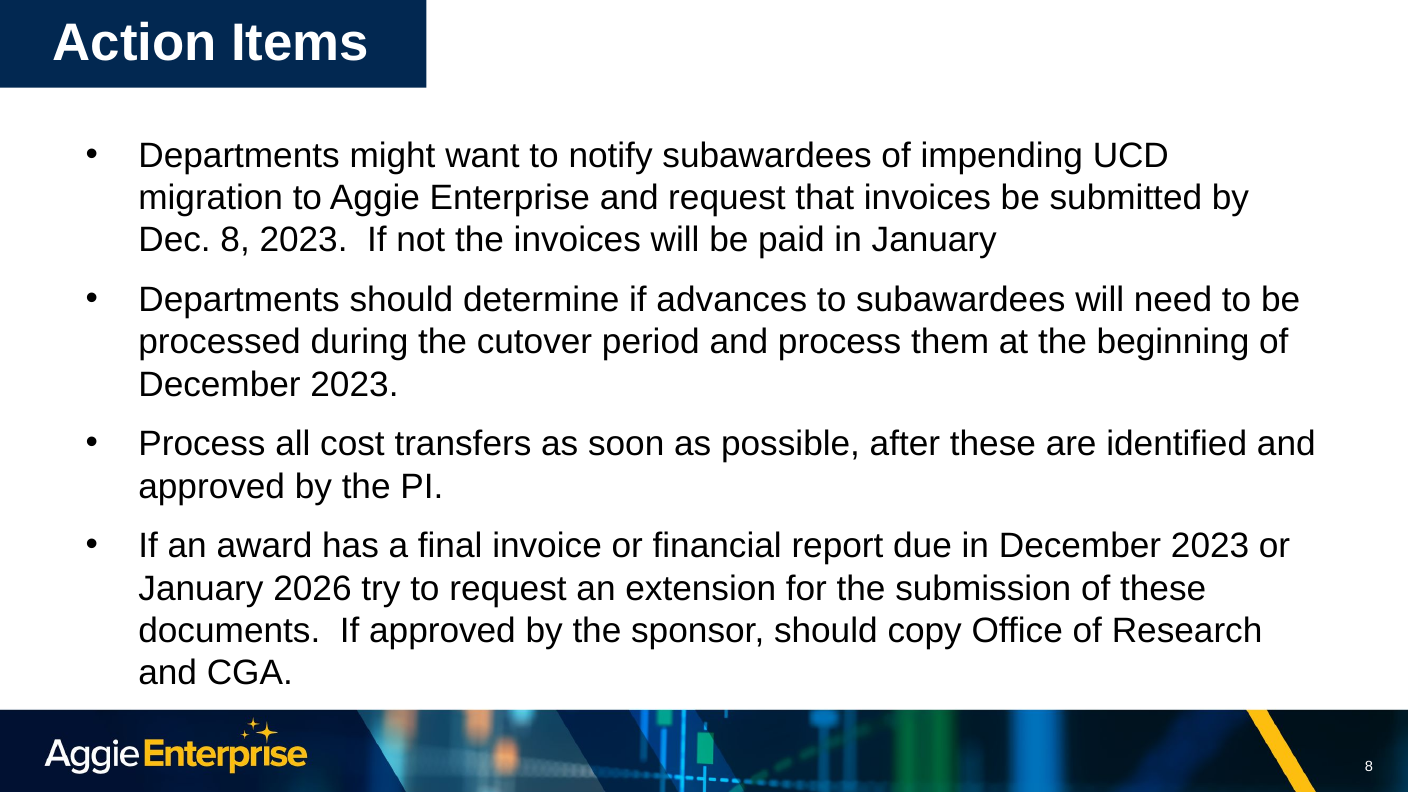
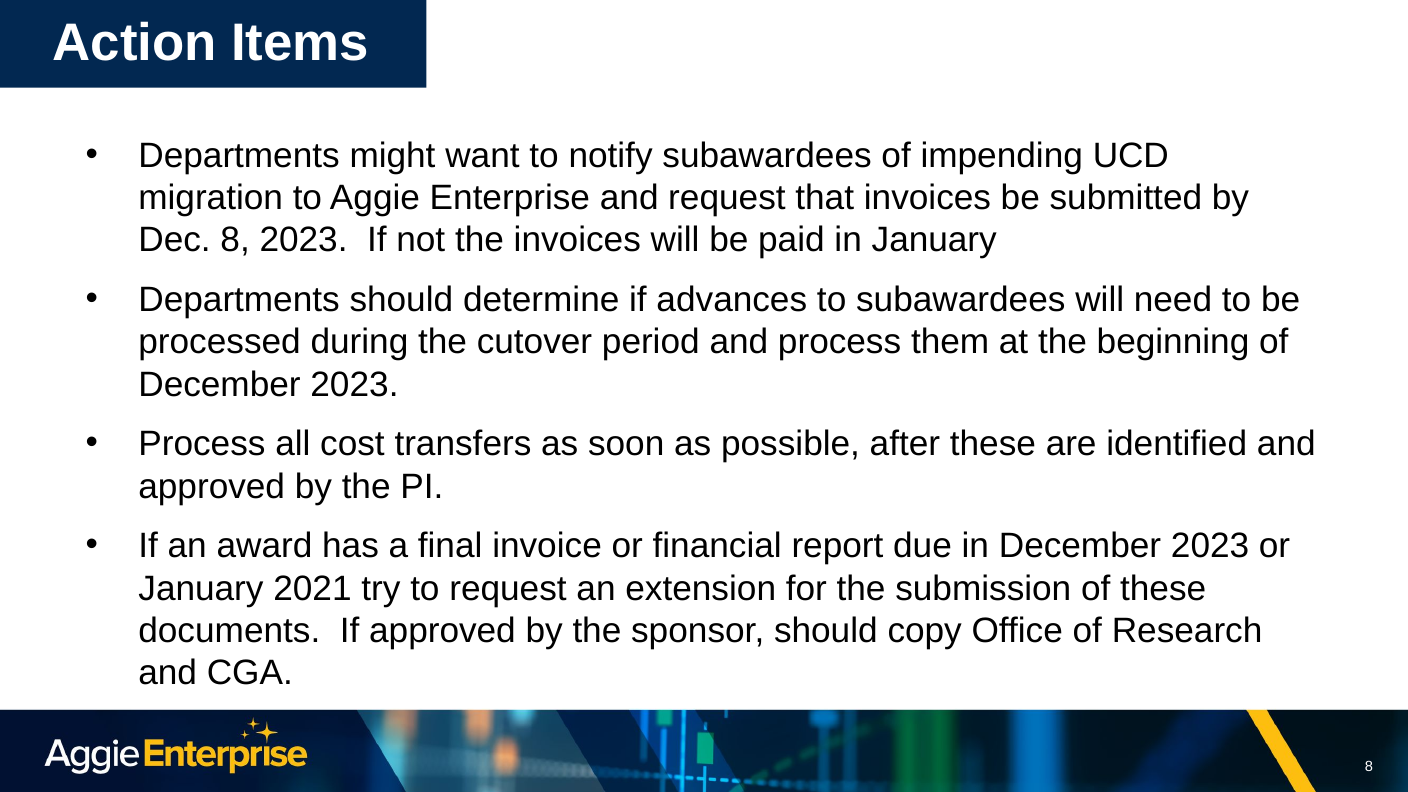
2026: 2026 -> 2021 (312, 589)
